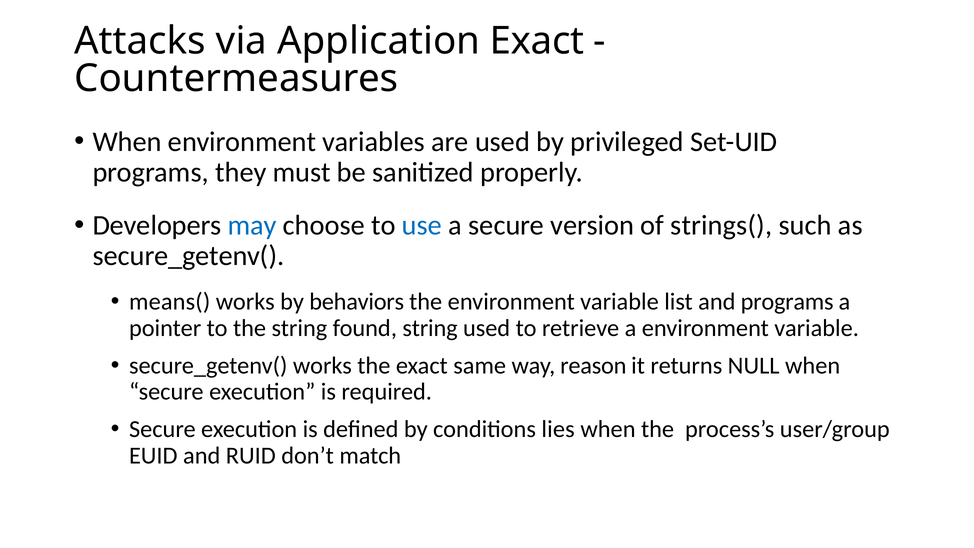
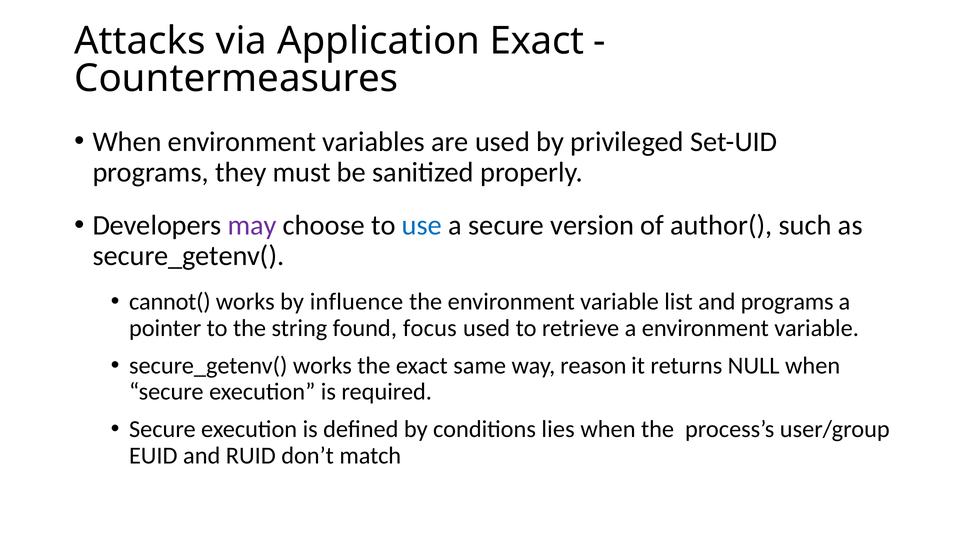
may colour: blue -> purple (252, 225)
strings(: strings( -> author( (721, 225)
means(: means( -> cannot( (170, 302)
behaviors: behaviors -> influence (356, 302)
found string: string -> focus (430, 328)
